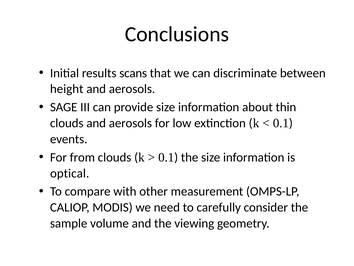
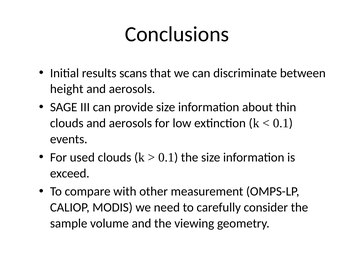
from: from -> used (82, 157)
optical: optical -> exceed (70, 173)
